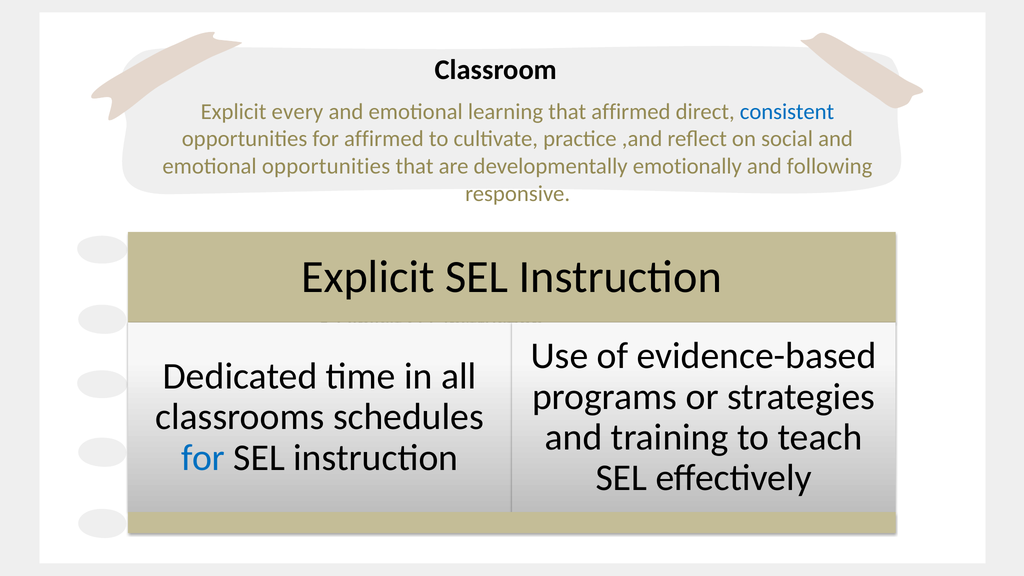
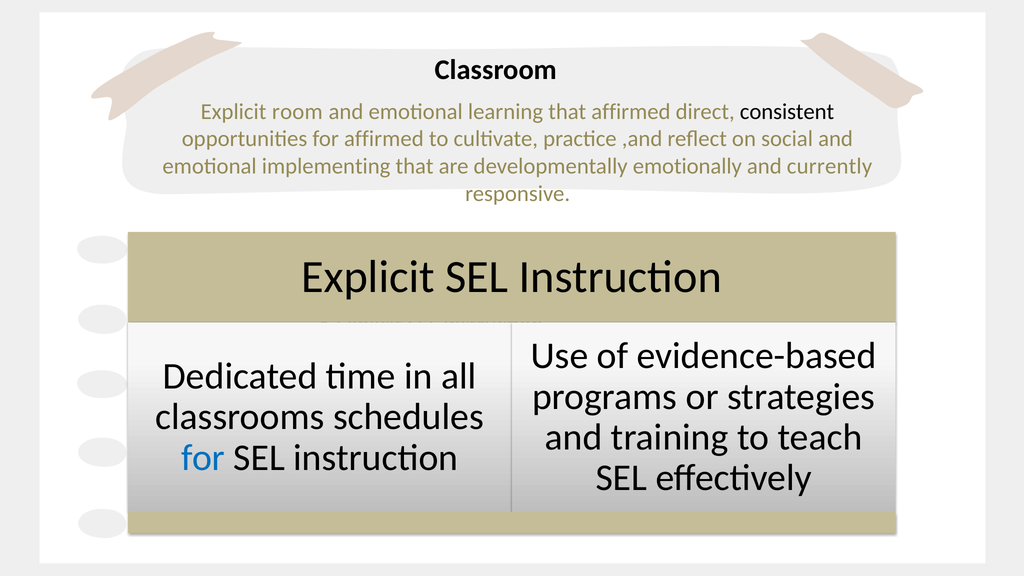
every: every -> room (297, 112)
consistent colour: blue -> black (787, 112)
emotional opportunities: opportunities -> implementing (326, 166)
following: following -> currently (830, 166)
